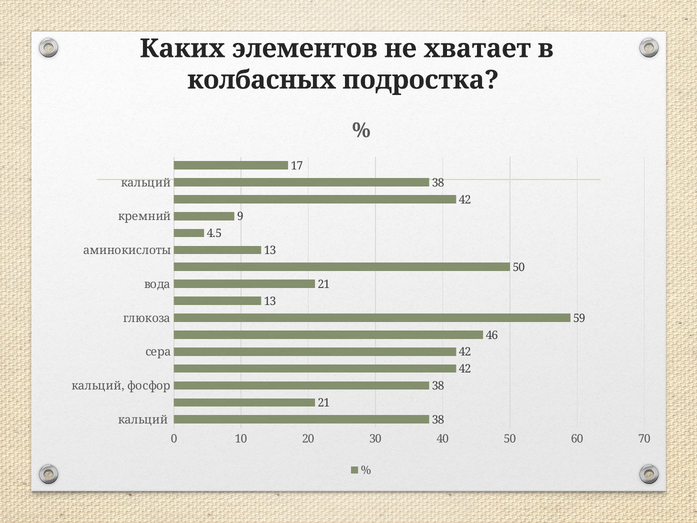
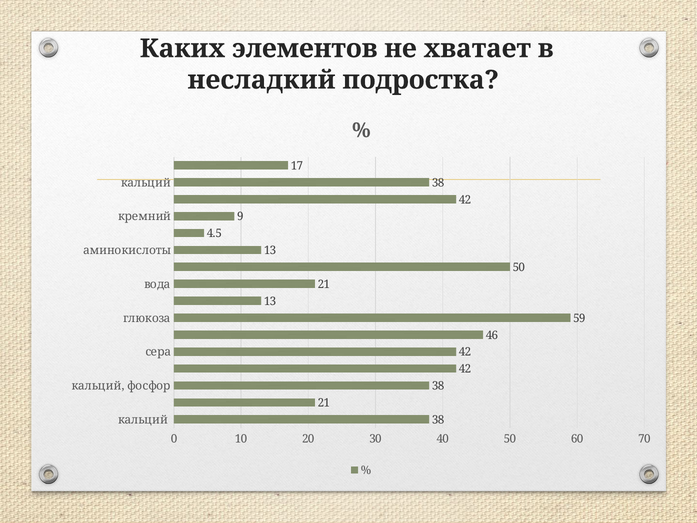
колбасных: колбасных -> несладкий (262, 80)
